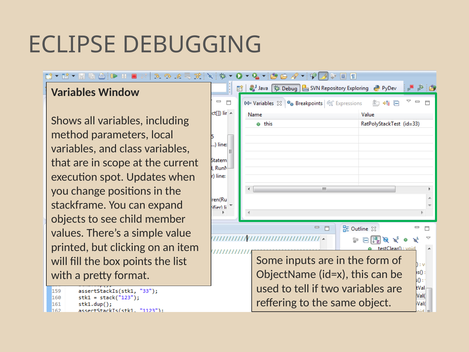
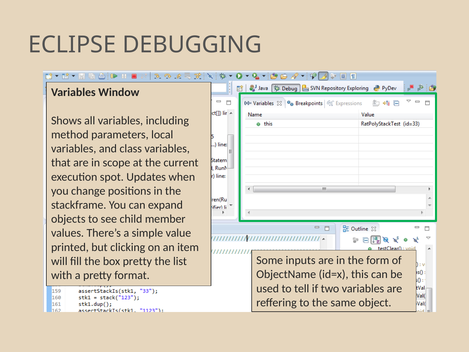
box points: points -> pretty (137, 261)
